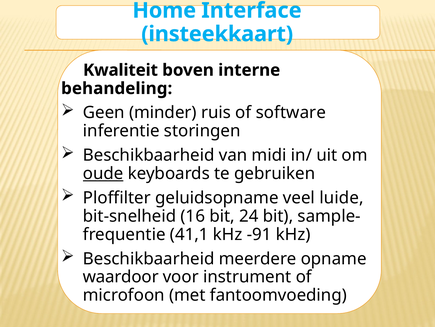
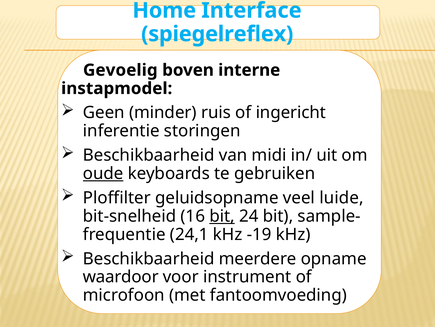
insteekkaart: insteekkaart -> spiegelreflex (217, 34)
Kwaliteit: Kwaliteit -> Gevoelig (120, 70)
behandeling: behandeling -> instapmodel (117, 88)
software: software -> ingericht (291, 112)
bit underline: none -> present (222, 216)
41,1: 41,1 -> 24,1 (189, 234)
-91: -91 -> -19 (259, 234)
